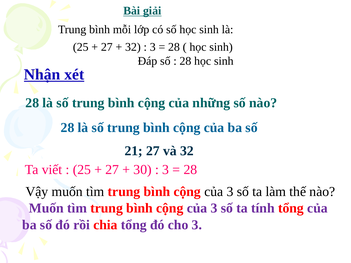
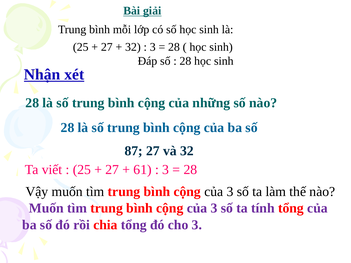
21: 21 -> 87 (134, 151)
30: 30 -> 61 (143, 170)
